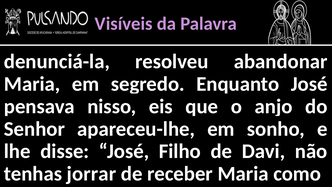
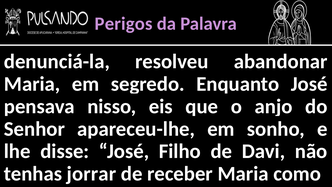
Visíveis: Visíveis -> Perigos (124, 24)
